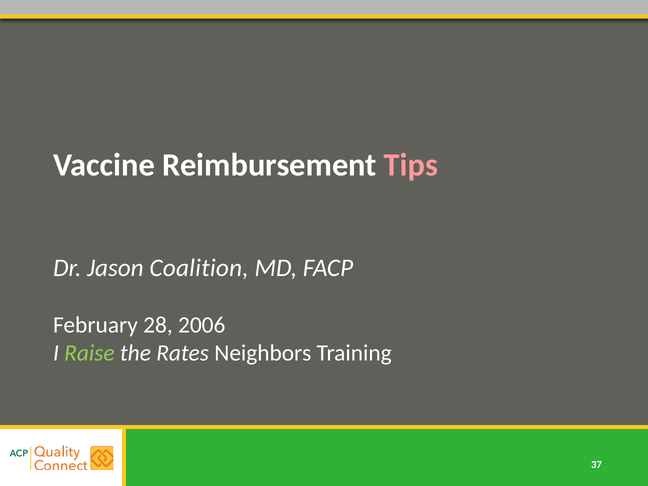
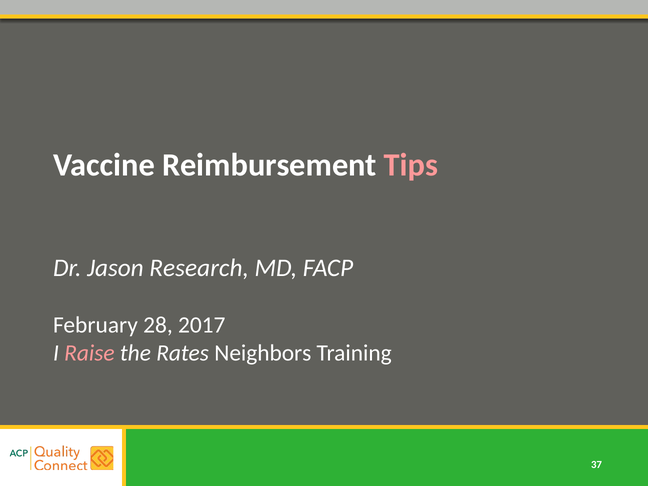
Coalition: Coalition -> Research (199, 268)
2006: 2006 -> 2017 (202, 325)
Raise colour: light green -> pink (89, 353)
